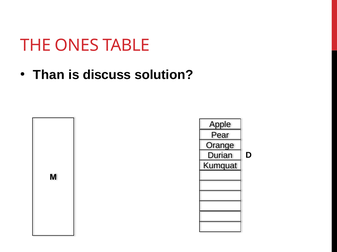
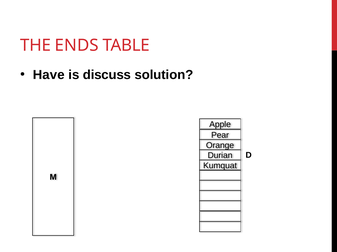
ONES: ONES -> ENDS (77, 46)
Than: Than -> Have (49, 75)
